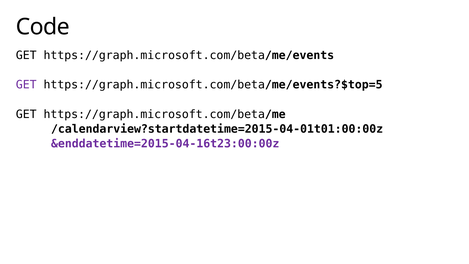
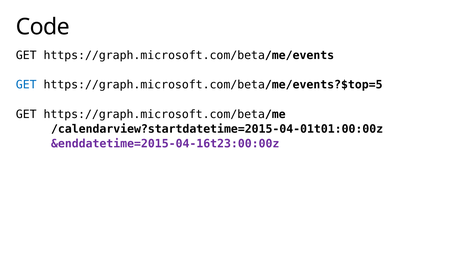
GET colour: purple -> blue (26, 85)
